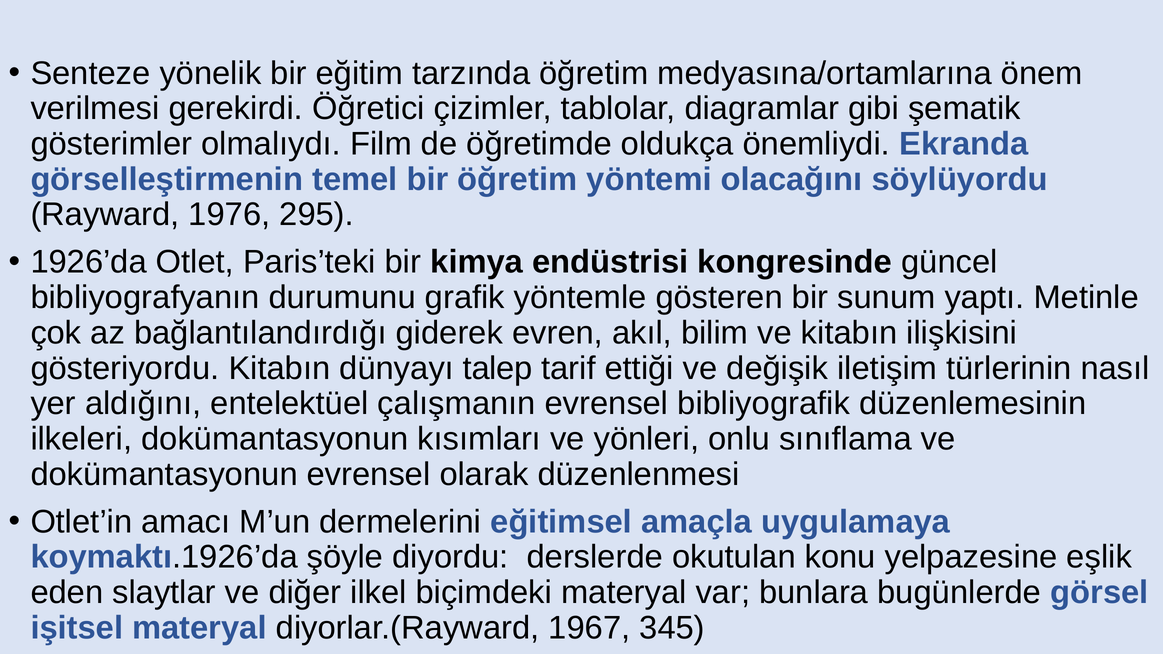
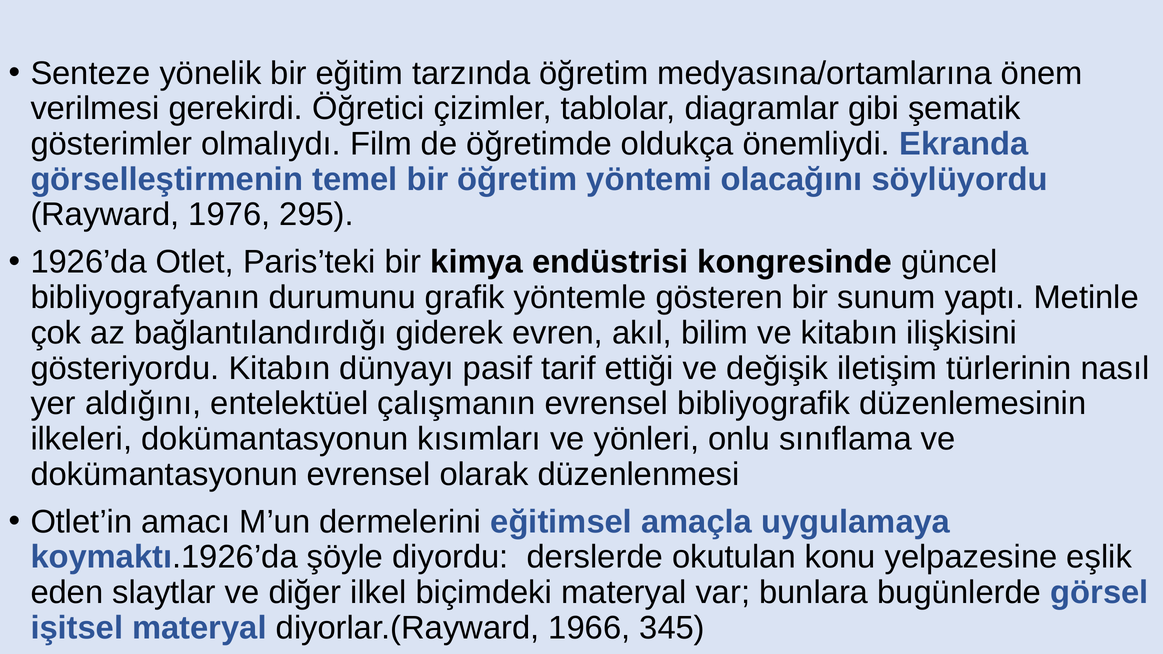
talep: talep -> pasif (498, 368)
1967: 1967 -> 1966 (589, 628)
